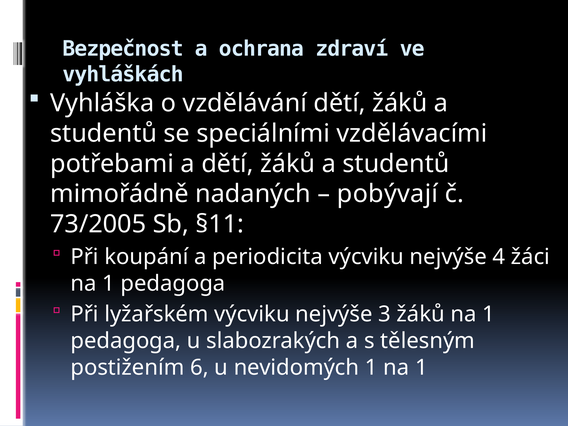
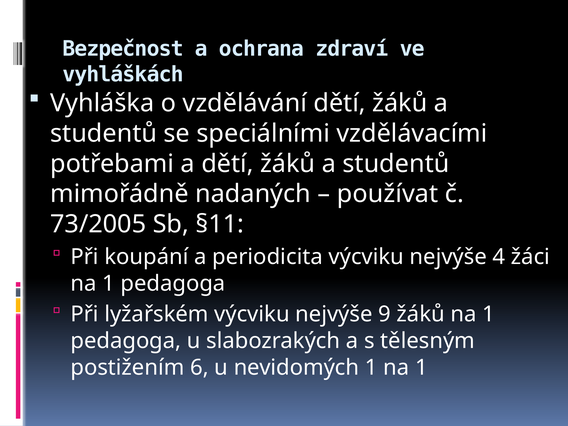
pobývají: pobývají -> používat (388, 194)
3: 3 -> 9 (385, 314)
